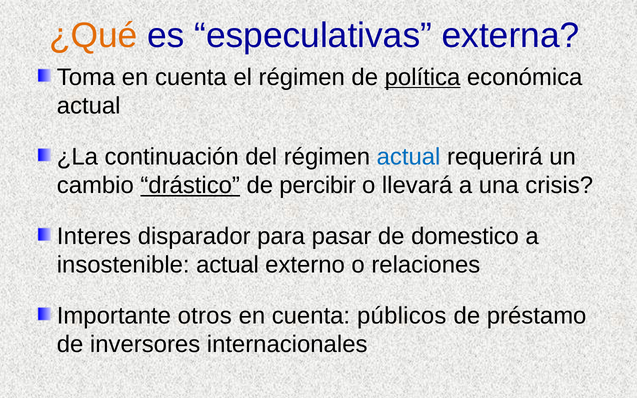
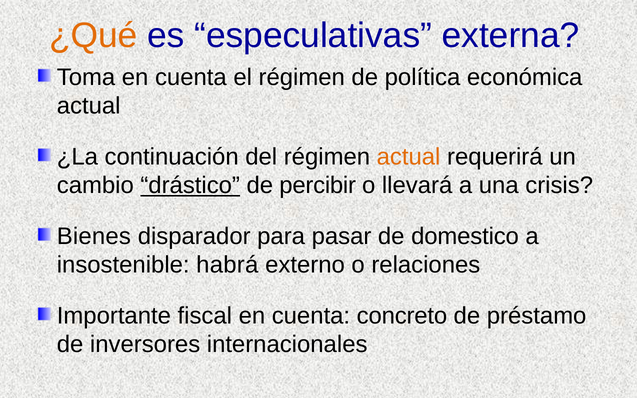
política underline: present -> none (423, 77)
actual colour: blue -> orange (409, 157)
Interes: Interes -> Bienes (94, 236)
insostenible actual: actual -> habrá (227, 265)
otros: otros -> fiscal (205, 316)
públicos: públicos -> concreto (402, 316)
